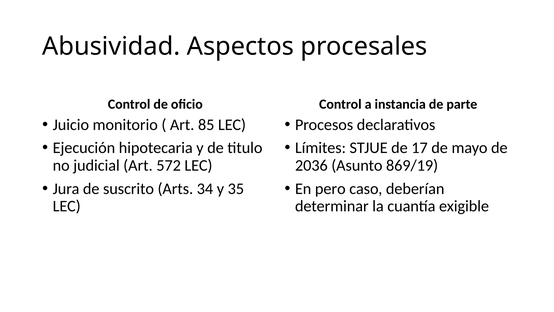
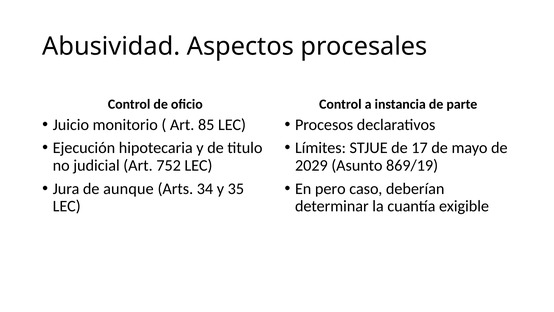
572: 572 -> 752 (169, 165)
2036: 2036 -> 2029 (311, 165)
suscrito: suscrito -> aunque (128, 188)
